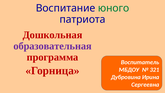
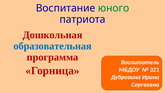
образовательная colour: purple -> blue (53, 46)
